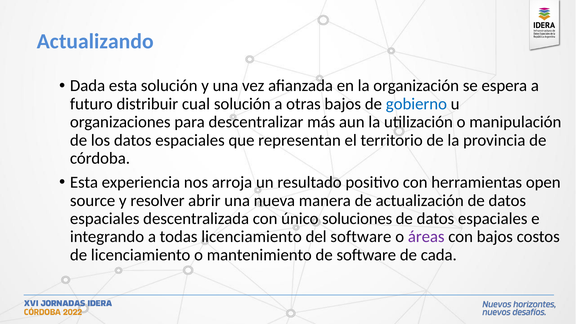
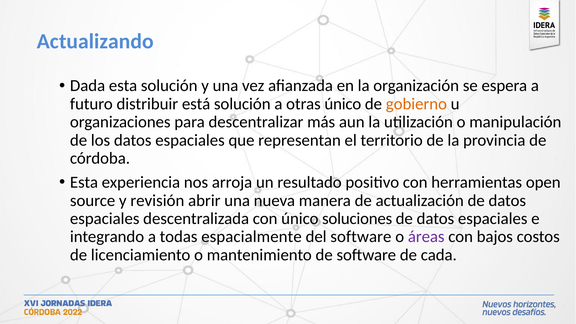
cual: cual -> está (196, 104)
otras bajos: bajos -> único (343, 104)
gobierno colour: blue -> orange (416, 104)
resolver: resolver -> revisión (157, 200)
todas licenciamiento: licenciamiento -> espacialmente (251, 237)
